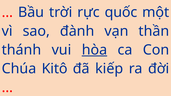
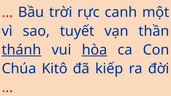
quốc: quốc -> canh (121, 12)
đành: đành -> tuyết (77, 31)
thánh underline: none -> present (21, 50)
